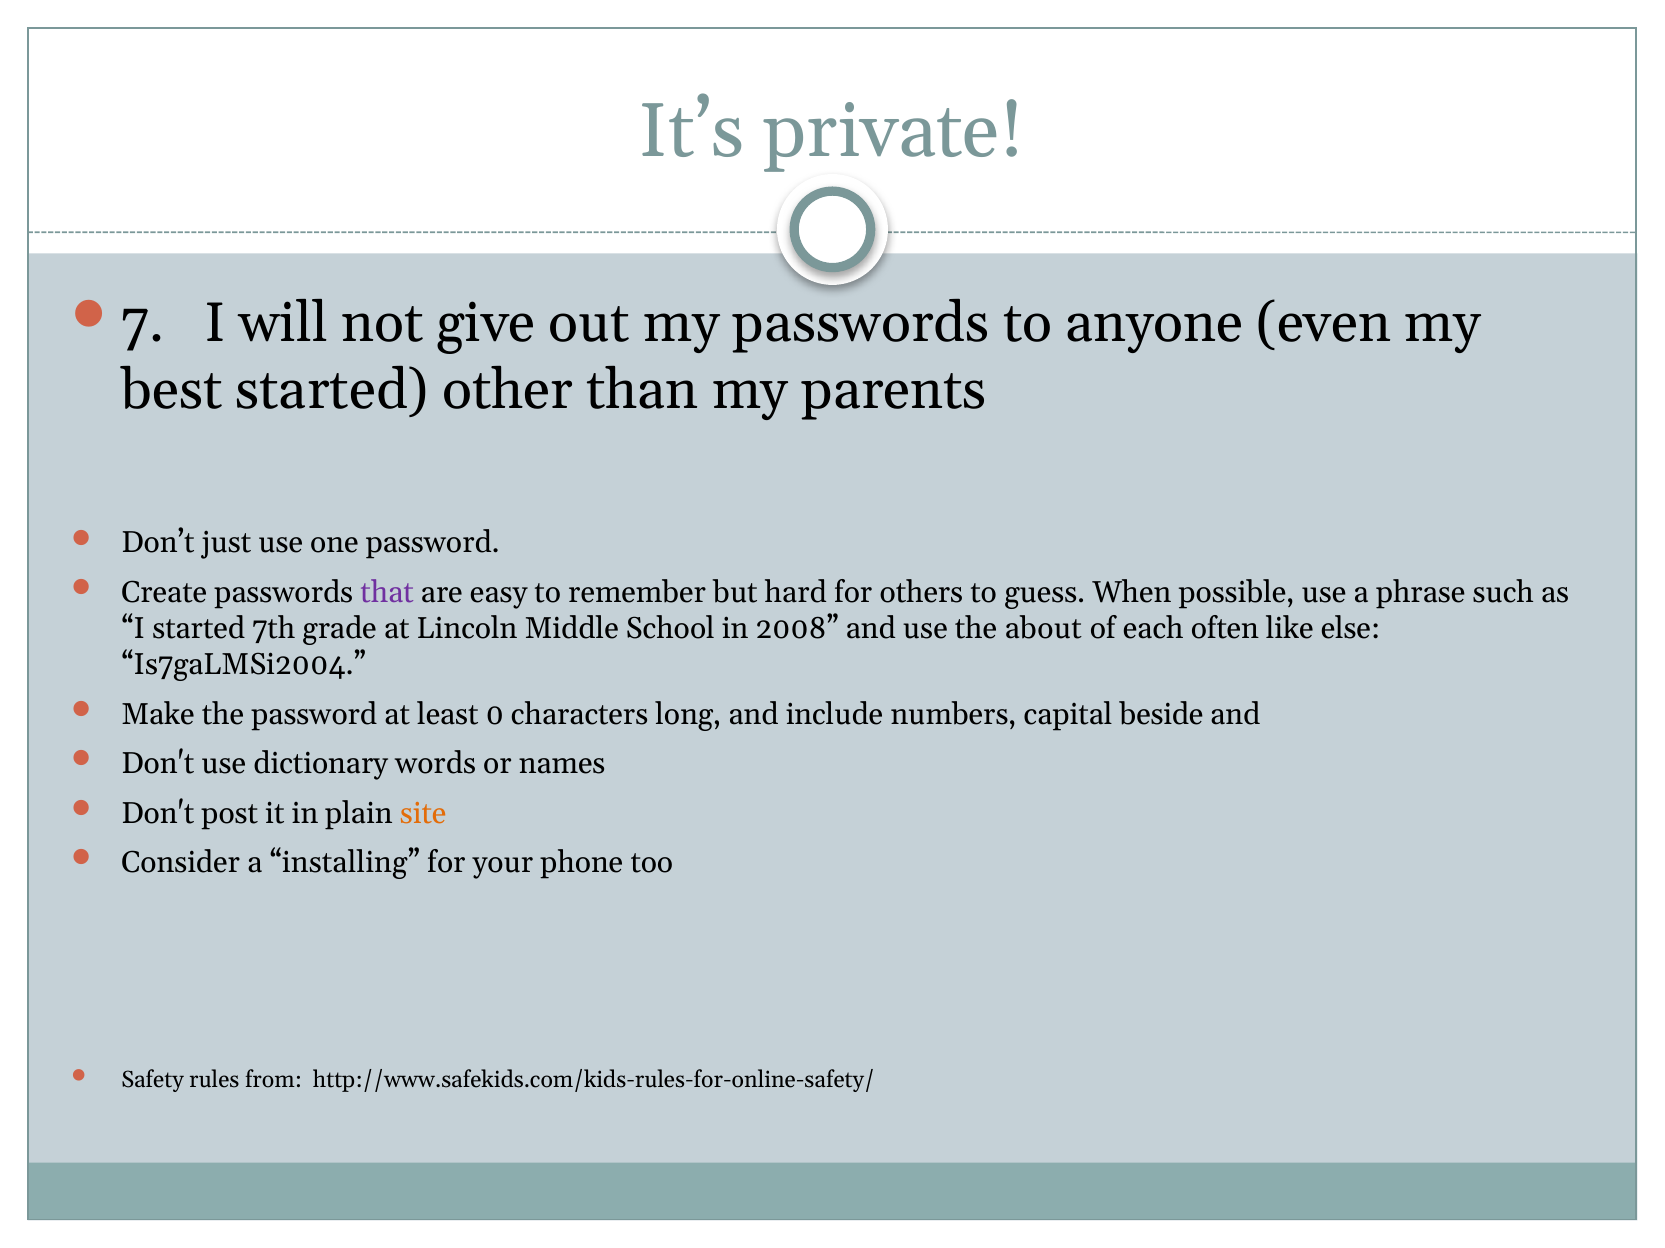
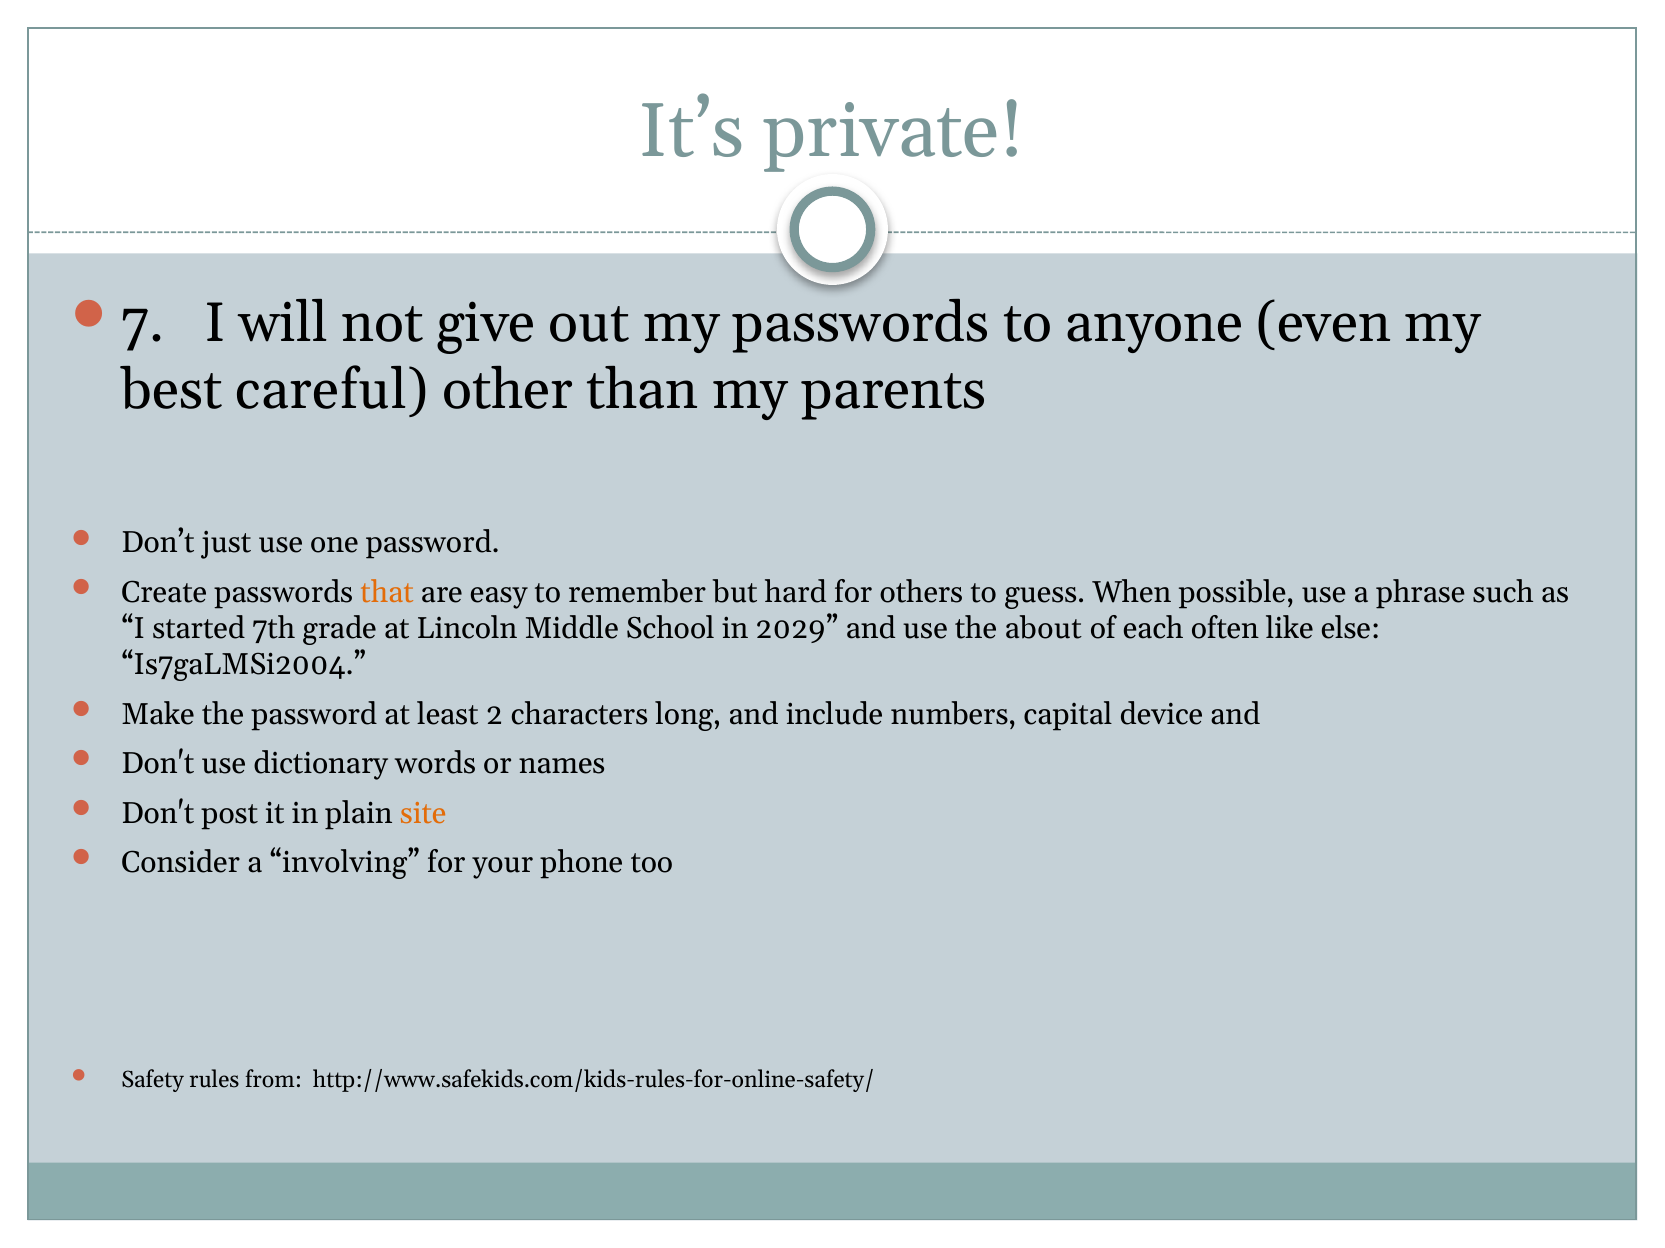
best started: started -> careful (332, 390)
that colour: purple -> orange (387, 593)
2008: 2008 -> 2029 (797, 629)
0: 0 -> 2 (495, 715)
beside: beside -> device (1161, 715)
installing: installing -> involving (345, 863)
